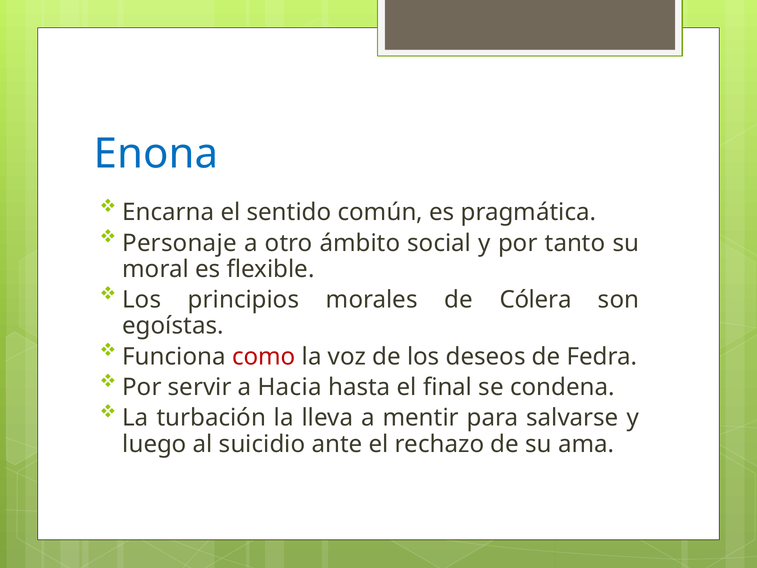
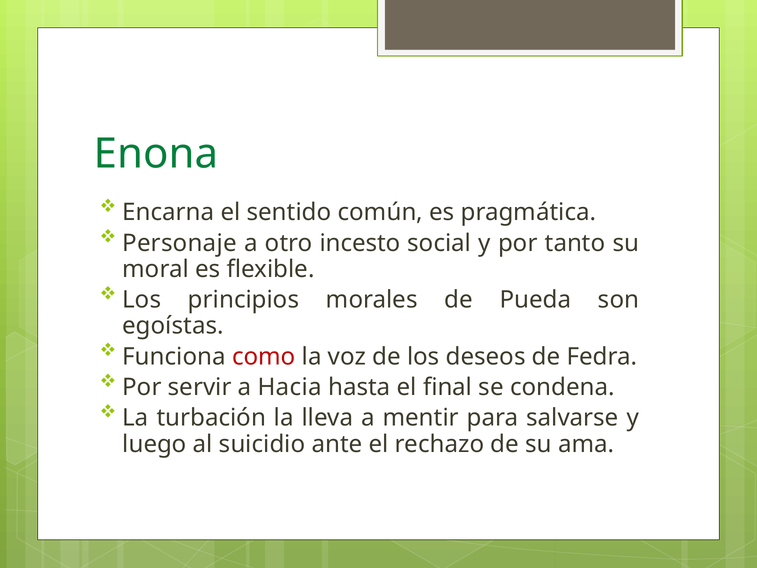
Enona colour: blue -> green (156, 154)
ámbito: ámbito -> incesto (360, 243)
Cólera: Cólera -> Pueda (535, 300)
